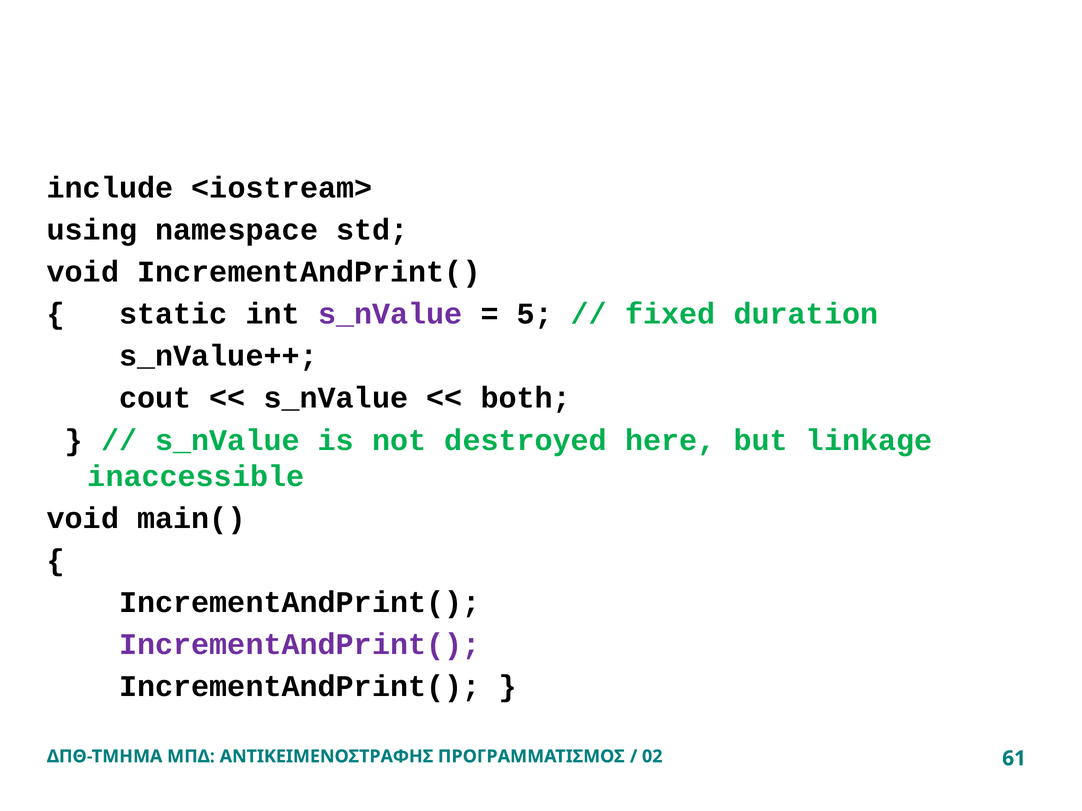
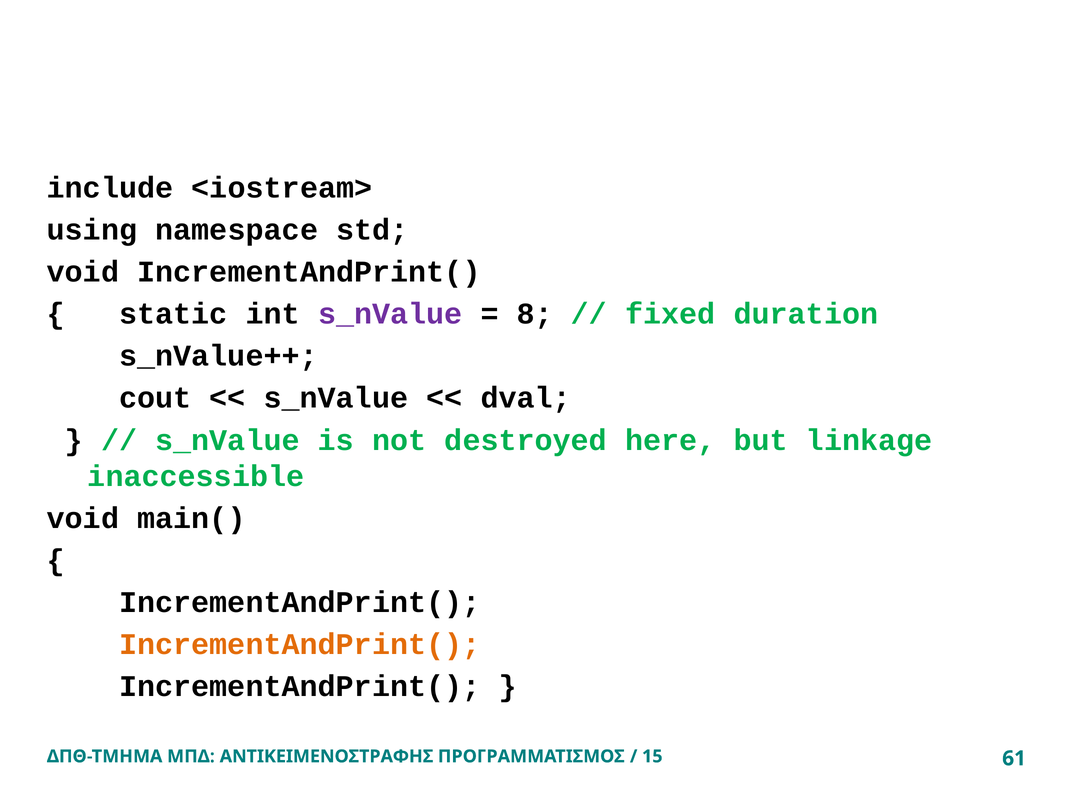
5: 5 -> 8 (535, 314)
both: both -> dval (526, 398)
IncrementAndPrint( colour: purple -> orange (300, 645)
02: 02 -> 15 (652, 757)
